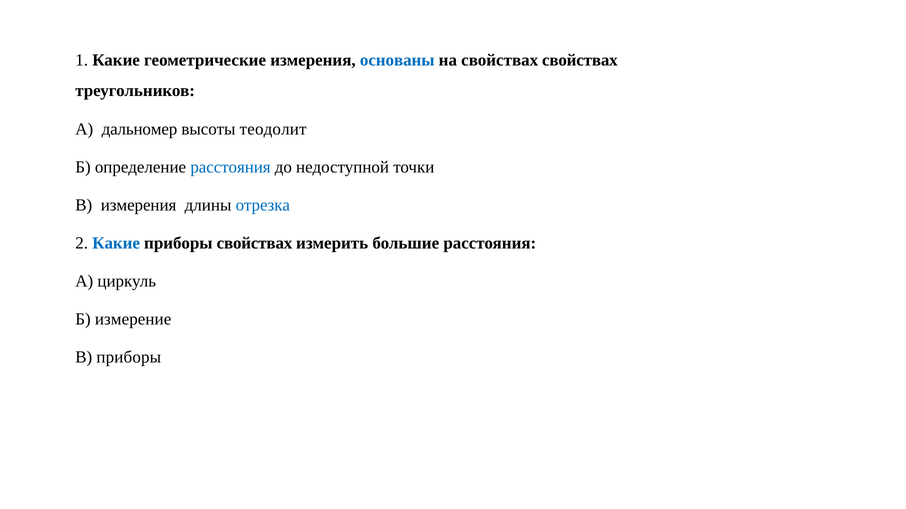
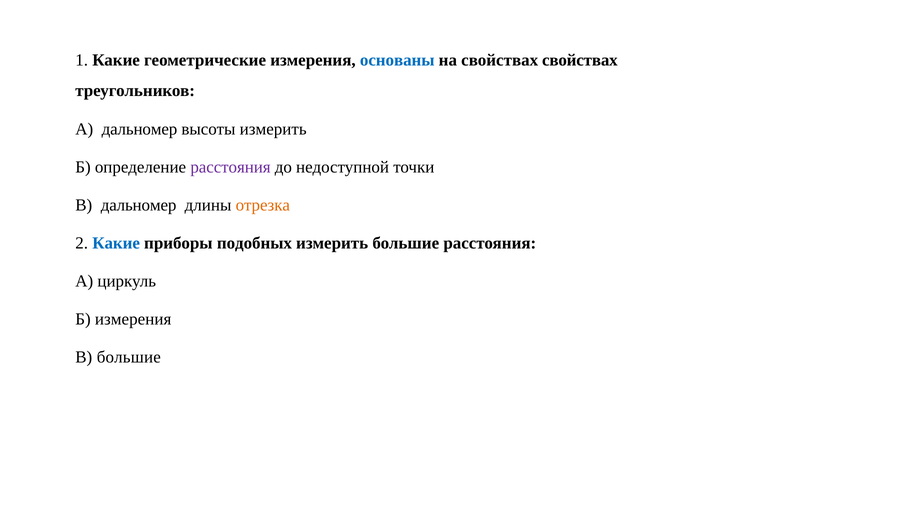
высоты теодолит: теодолит -> измерить (273, 129)
расстояния colour: blue -> purple (231, 167)
В измерения: измерения -> дальномер (139, 205)
отрезка colour: blue -> orange (263, 205)
приборы свойствах: свойствах -> подобных (254, 243)
Б измерение: измерение -> измерения (133, 320)
В приборы: приборы -> большие (129, 358)
